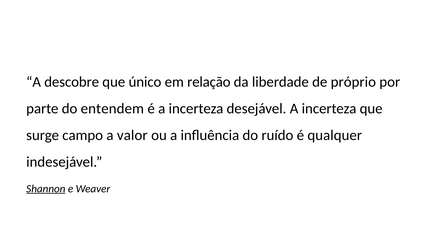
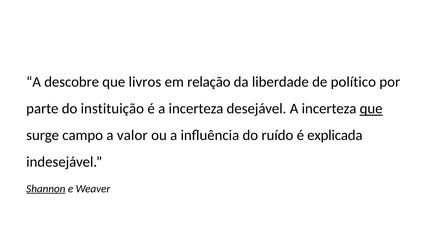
único: único -> livros (145, 82)
próprio: próprio -> político (353, 82)
entendem: entendem -> instituição (112, 109)
que underline: none -> present (371, 109)
qualquer: qualquer -> explicada (335, 135)
